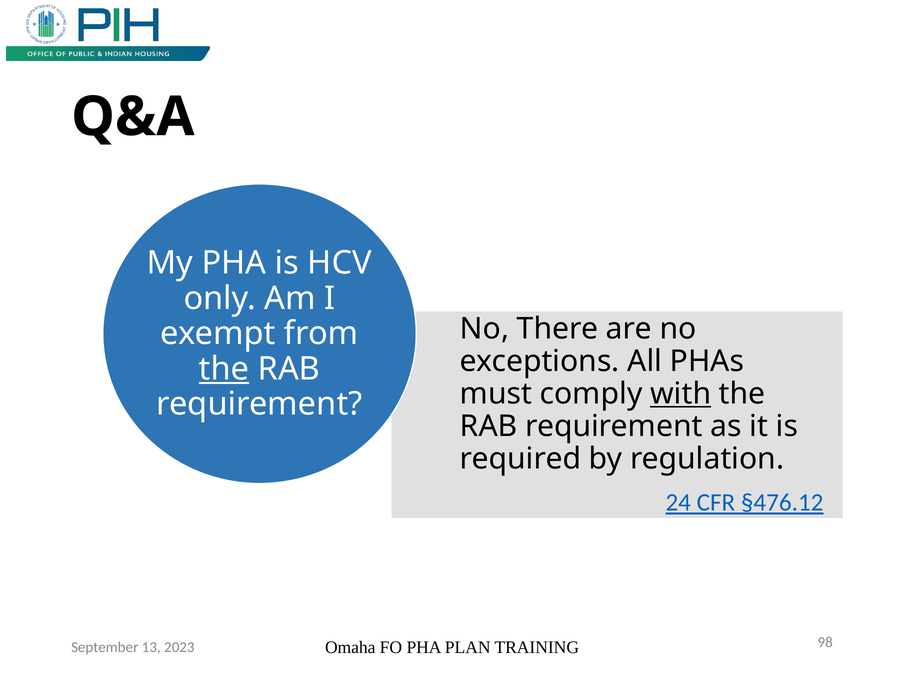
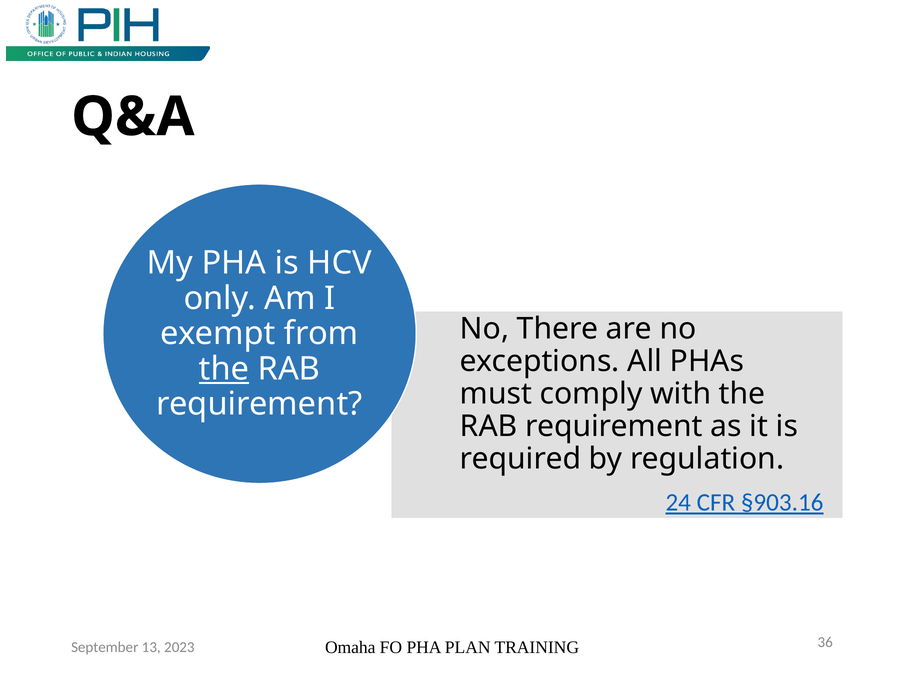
with underline: present -> none (681, 394)
§476.12: §476.12 -> §903.16 (782, 503)
98: 98 -> 36 (825, 643)
